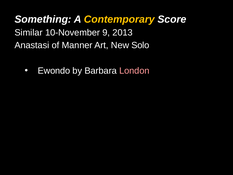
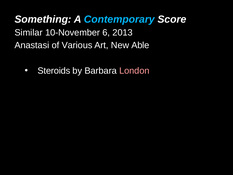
Contemporary colour: yellow -> light blue (119, 19)
9: 9 -> 6 (106, 33)
Manner: Manner -> Various (77, 45)
Solo: Solo -> Able (140, 45)
Ewondo: Ewondo -> Steroids (54, 71)
